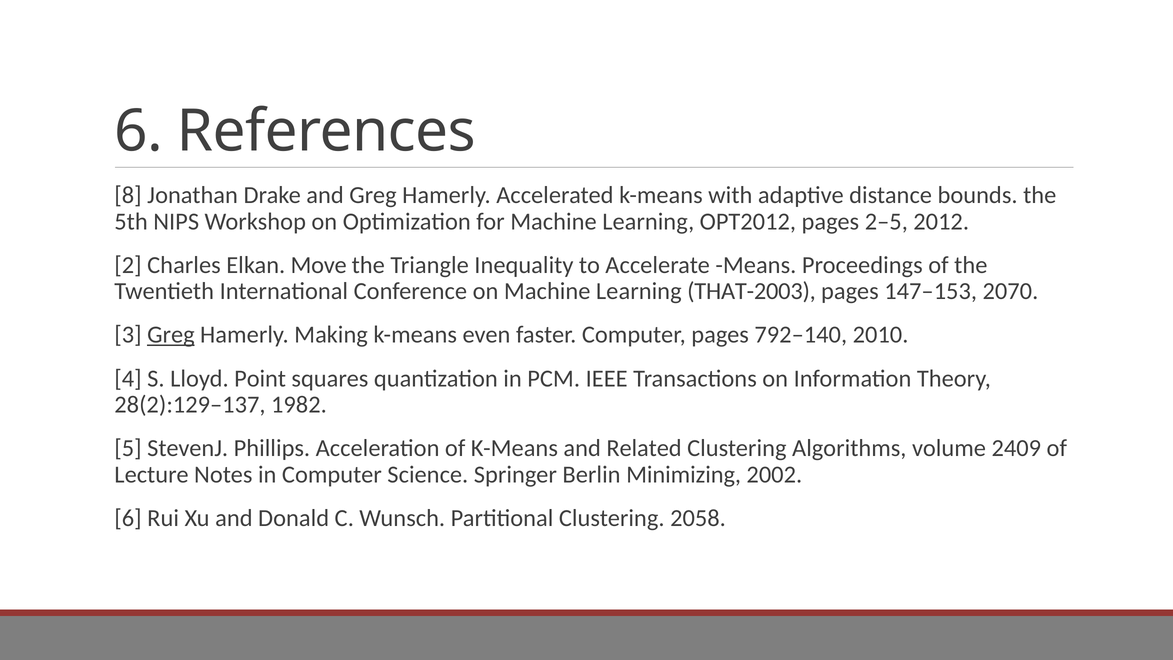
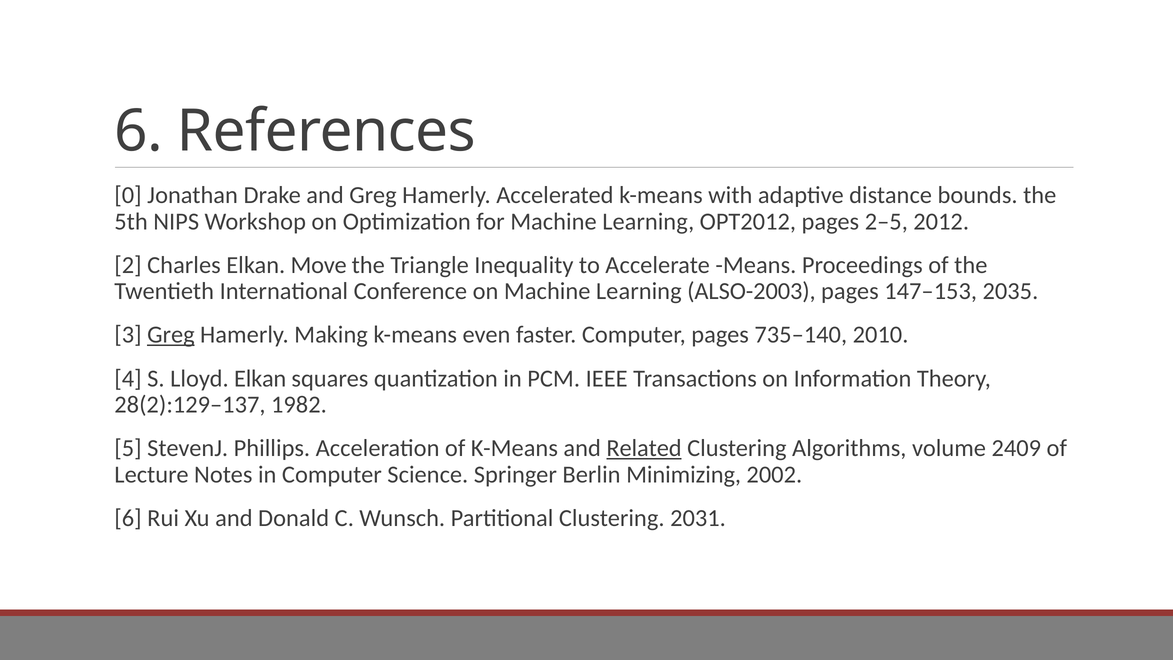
8: 8 -> 0 (128, 195)
THAT-2003: THAT-2003 -> ALSO-2003 (751, 291)
2070: 2070 -> 2035 (1010, 291)
792–140: 792–140 -> 735–140 (801, 335)
Lloyd Point: Point -> Elkan (260, 378)
Related underline: none -> present (644, 448)
2058: 2058 -> 2031 (698, 518)
